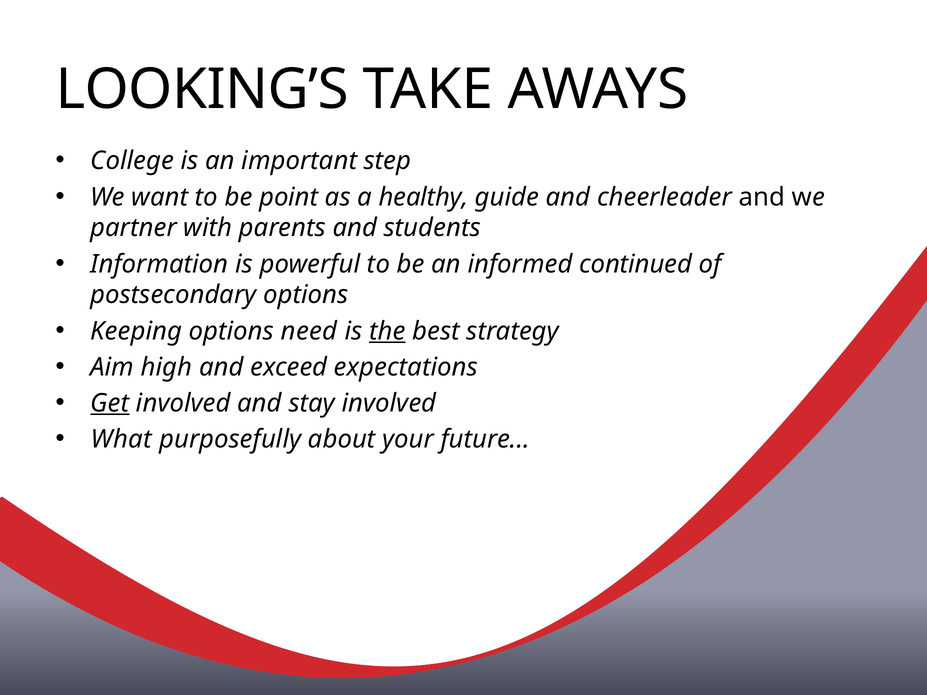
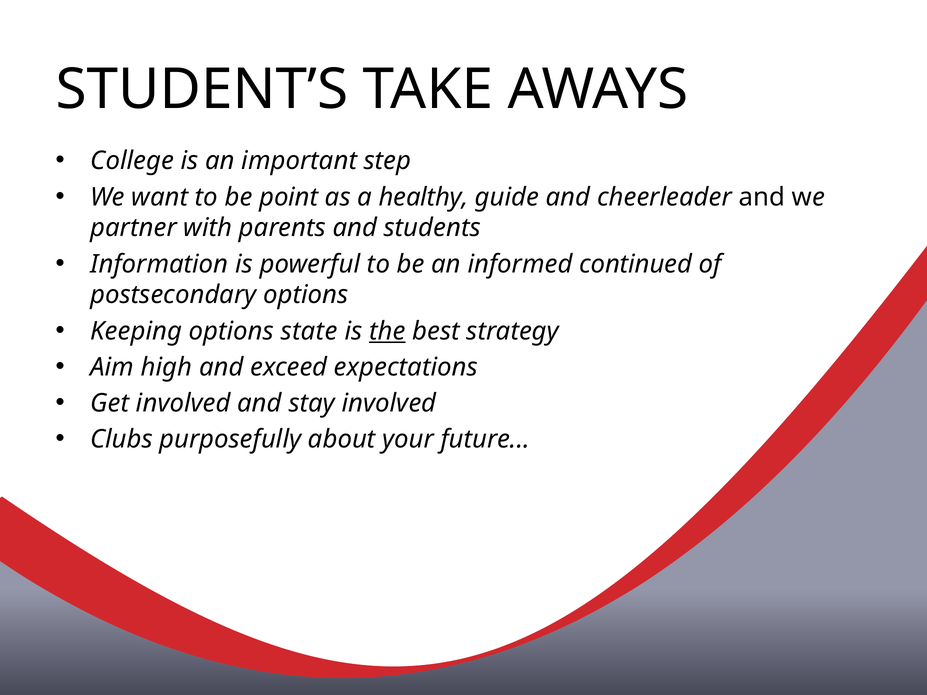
LOOKING’S: LOOKING’S -> STUDENT’S (202, 90)
need: need -> state (309, 331)
Get underline: present -> none (110, 403)
What: What -> Clubs (122, 439)
